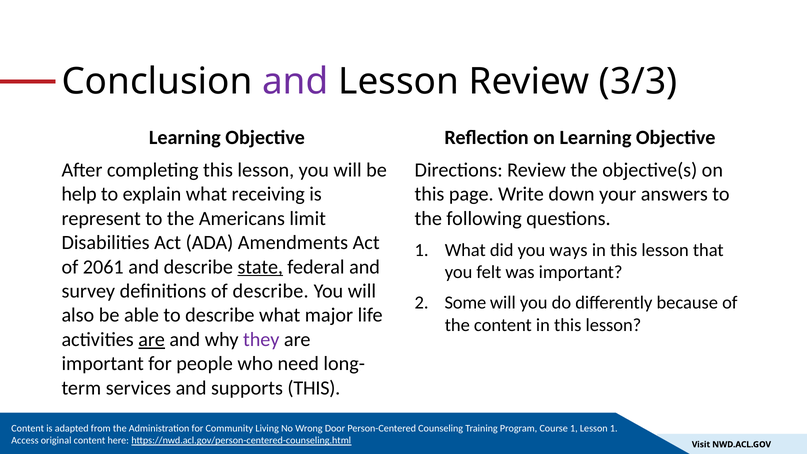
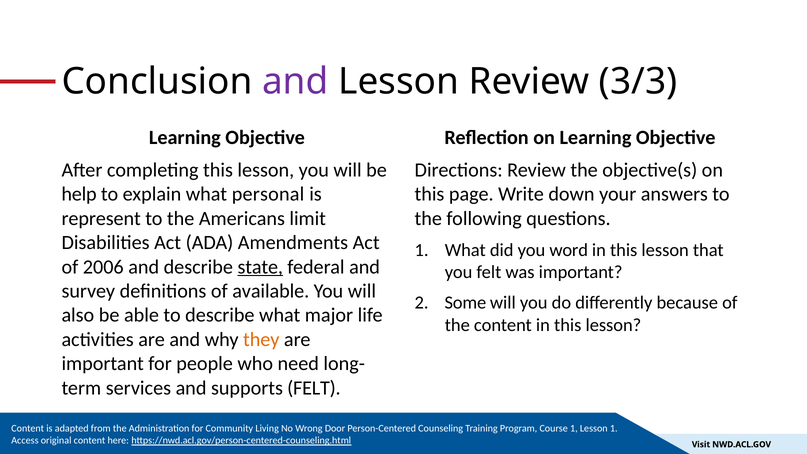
receiving: receiving -> personal (268, 194)
ways: ways -> word (569, 250)
2061: 2061 -> 2006 (103, 267)
of describe: describe -> available (271, 291)
are underline: present -> none (152, 339)
they colour: purple -> orange (261, 339)
supports THIS: THIS -> FELT (314, 388)
